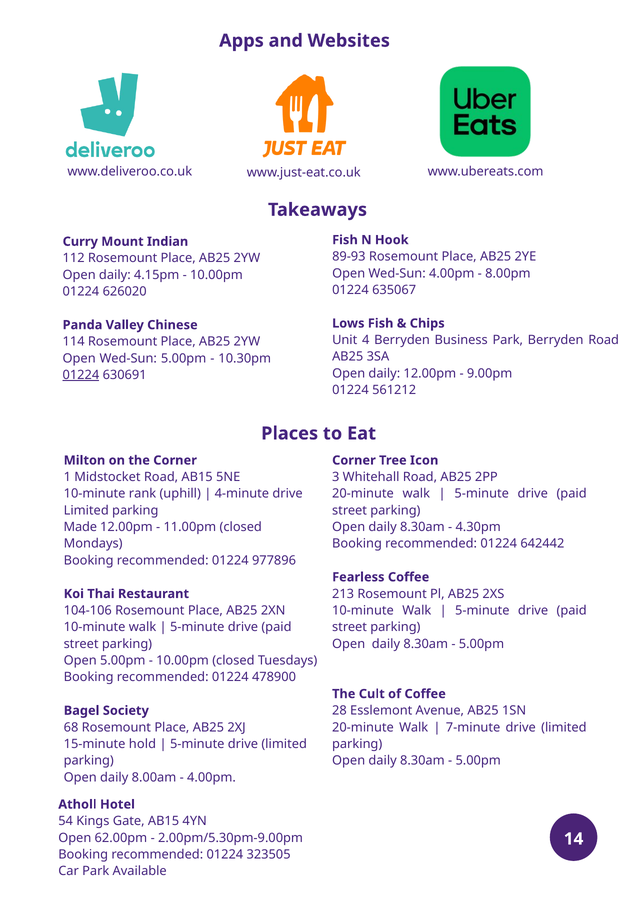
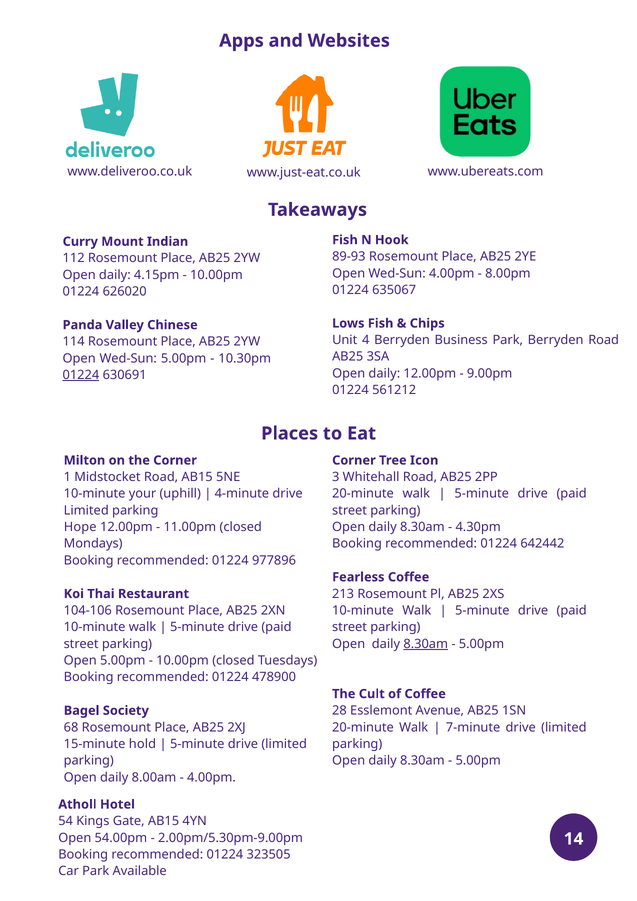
rank: rank -> your (143, 494)
Made: Made -> Hope (80, 527)
8.30am underline: none -> present (426, 644)
62.00pm: 62.00pm -> 54.00pm (121, 838)
